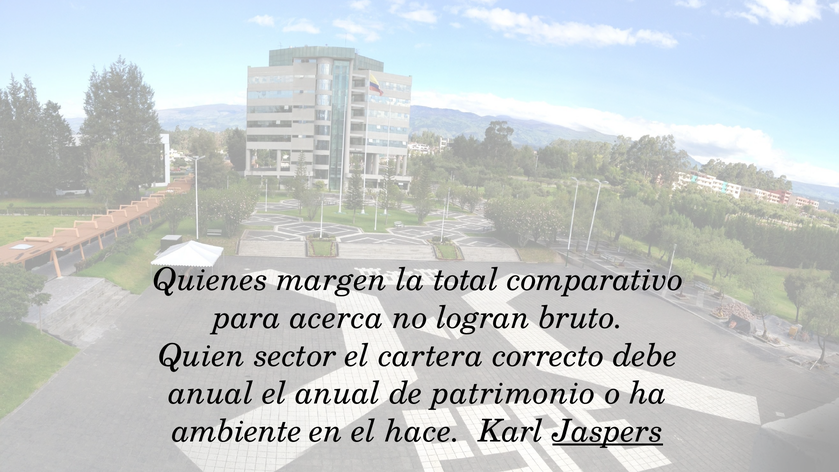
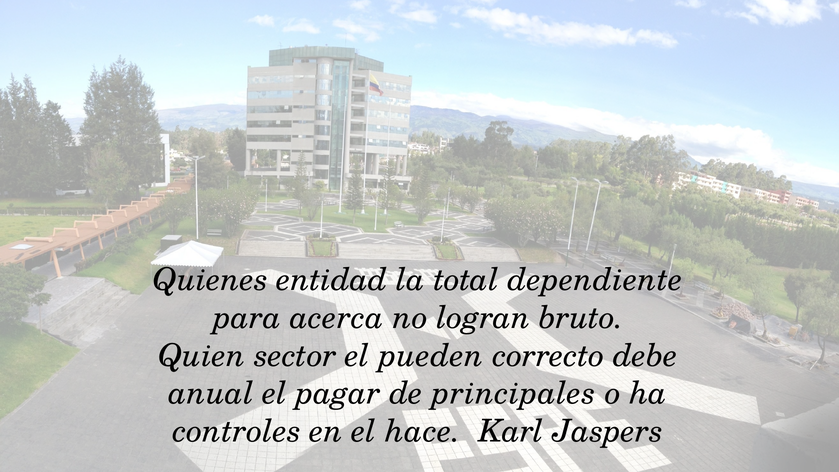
margen: margen -> entidad (332, 280)
comparativo: comparativo -> dependiente (595, 280)
cartera: cartera -> pueden (431, 356)
el anual: anual -> pagar (338, 393)
patrimonio: patrimonio -> principales (514, 393)
ambiente: ambiente -> controles (237, 431)
Jaspers underline: present -> none (608, 431)
